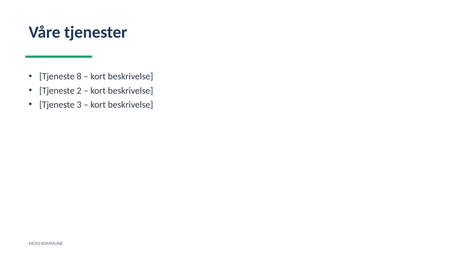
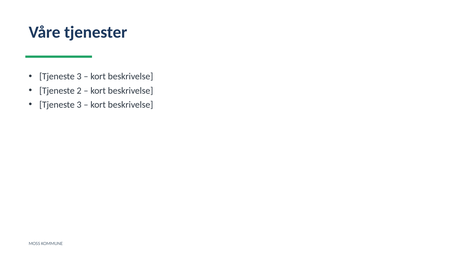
8: 8 -> 3 (79, 76)
